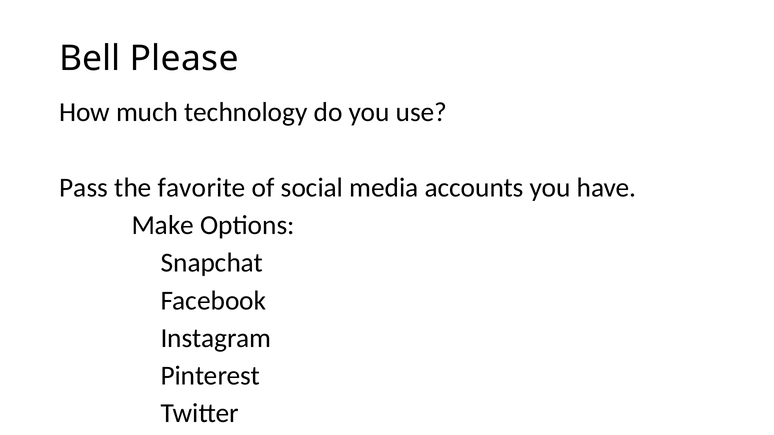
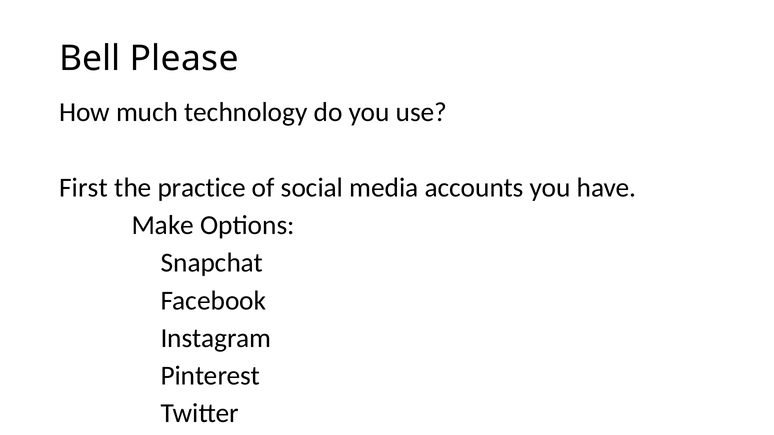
Pass: Pass -> First (84, 188)
favorite: favorite -> practice (202, 188)
